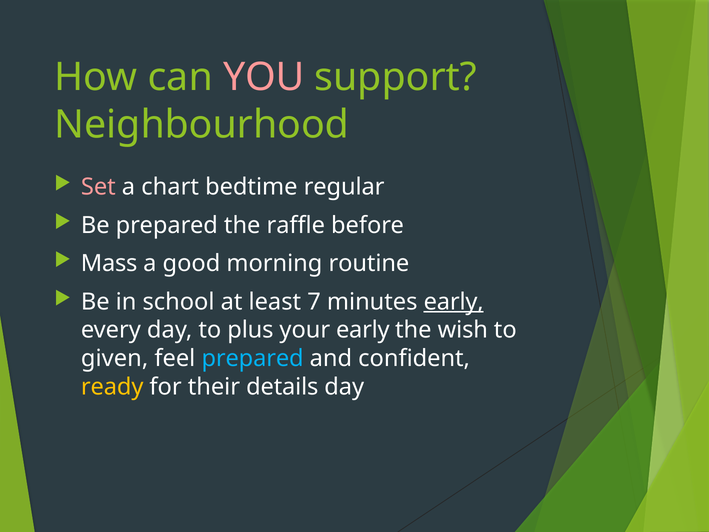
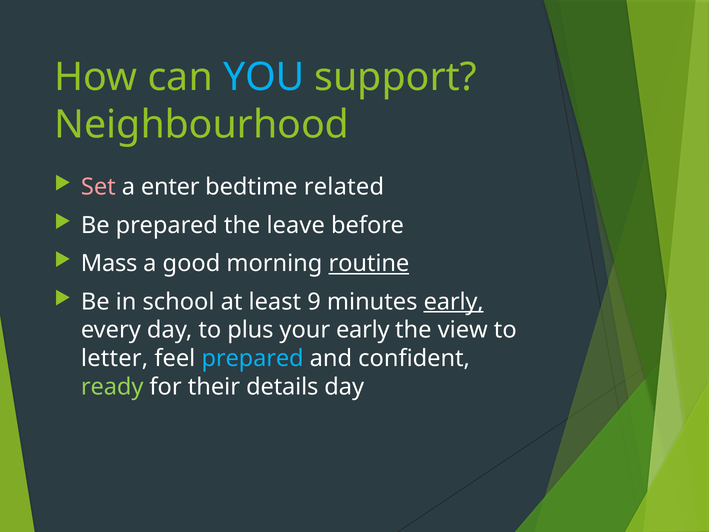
YOU colour: pink -> light blue (264, 77)
chart: chart -> enter (170, 187)
regular: regular -> related (344, 187)
raffle: raffle -> leave (296, 225)
routine underline: none -> present (369, 263)
7: 7 -> 9 (314, 302)
wish: wish -> view (463, 330)
given: given -> letter (115, 358)
ready colour: yellow -> light green (112, 387)
